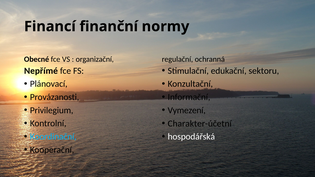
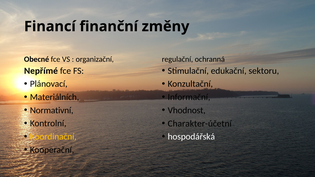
normy: normy -> změny (166, 26)
Provázanosti: Provázanosti -> Materiálních (55, 97)
Privilegium: Privilegium -> Normativní (52, 110)
Vymezení: Vymezení -> Vhodnost (187, 110)
Koordinační colour: light blue -> yellow (53, 137)
